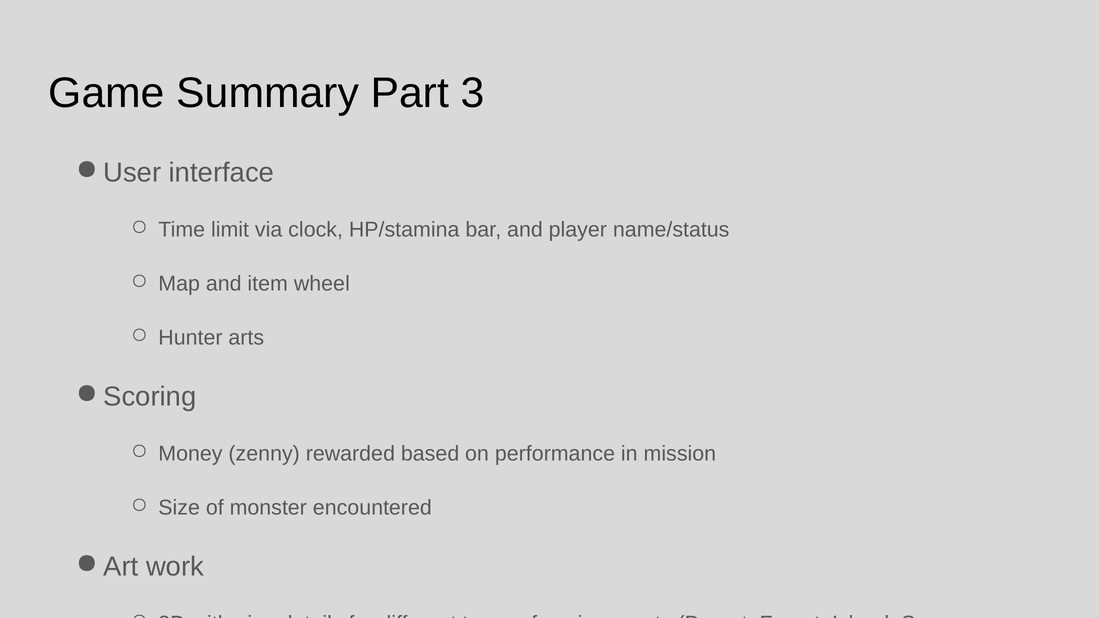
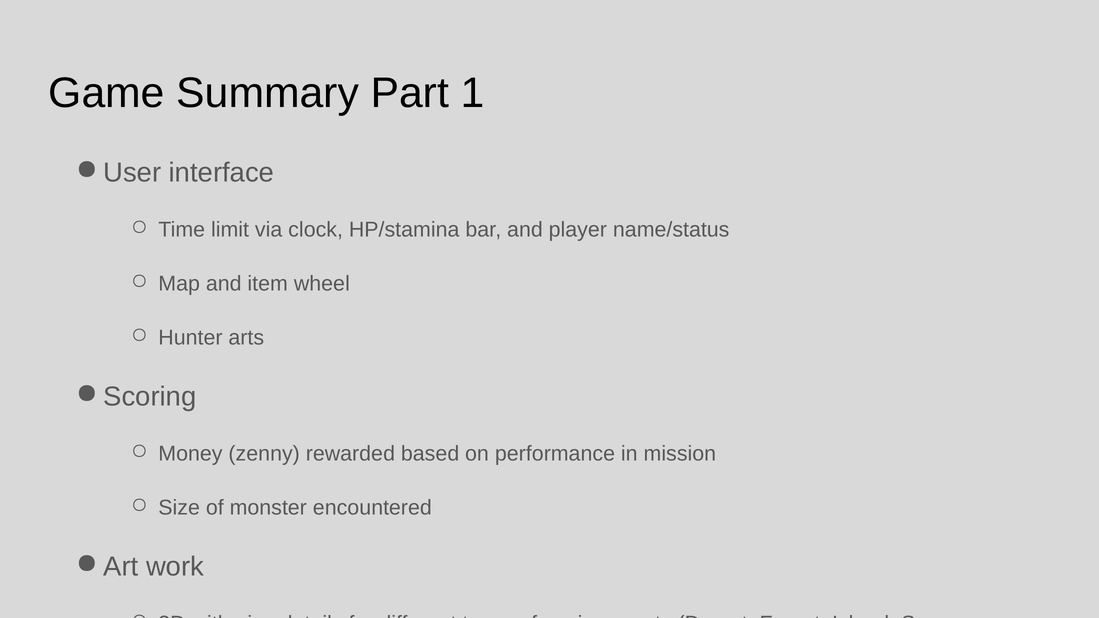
3: 3 -> 1 (472, 93)
